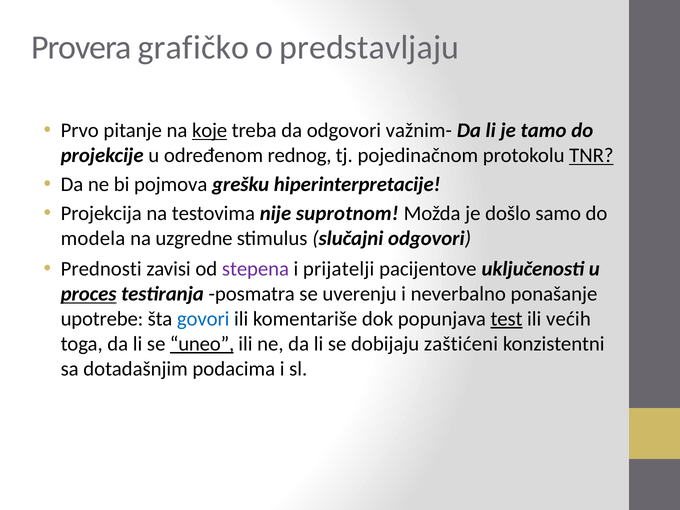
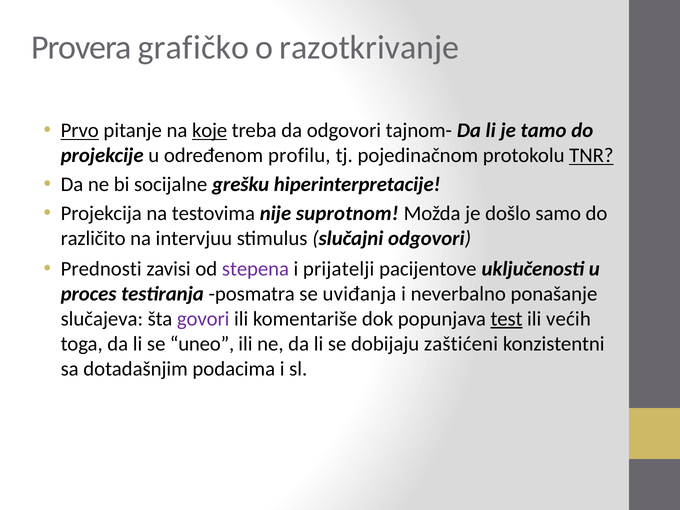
predstavljaju: predstavljaju -> razotkrivanje (369, 48)
Prvo underline: none -> present (80, 131)
važnim-: važnim- -> tajnom- (419, 131)
rednog: rednog -> profilu (299, 156)
pojmova: pojmova -> socijalne (171, 185)
modela: modela -> različito (93, 239)
uzgredne: uzgredne -> intervjuu (194, 239)
proces underline: present -> none (89, 294)
uverenju: uverenju -> uviđanja (359, 294)
upotrebe: upotrebe -> slučajeva (102, 319)
govori colour: blue -> purple (203, 319)
uneo underline: present -> none (202, 344)
